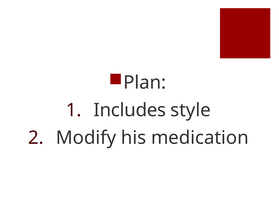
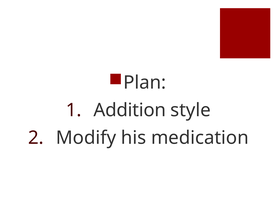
Includes: Includes -> Addition (130, 110)
